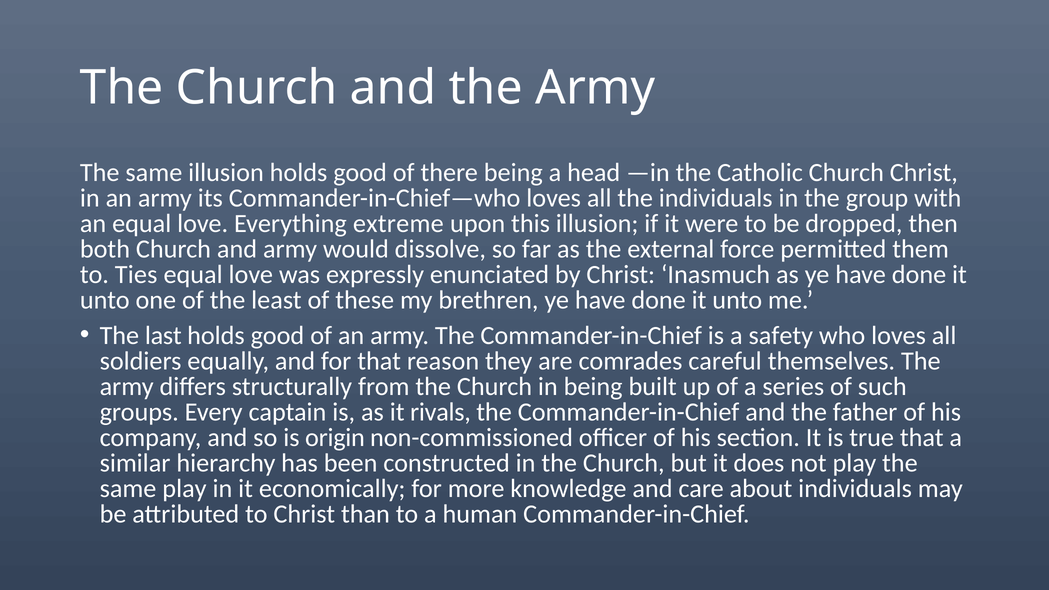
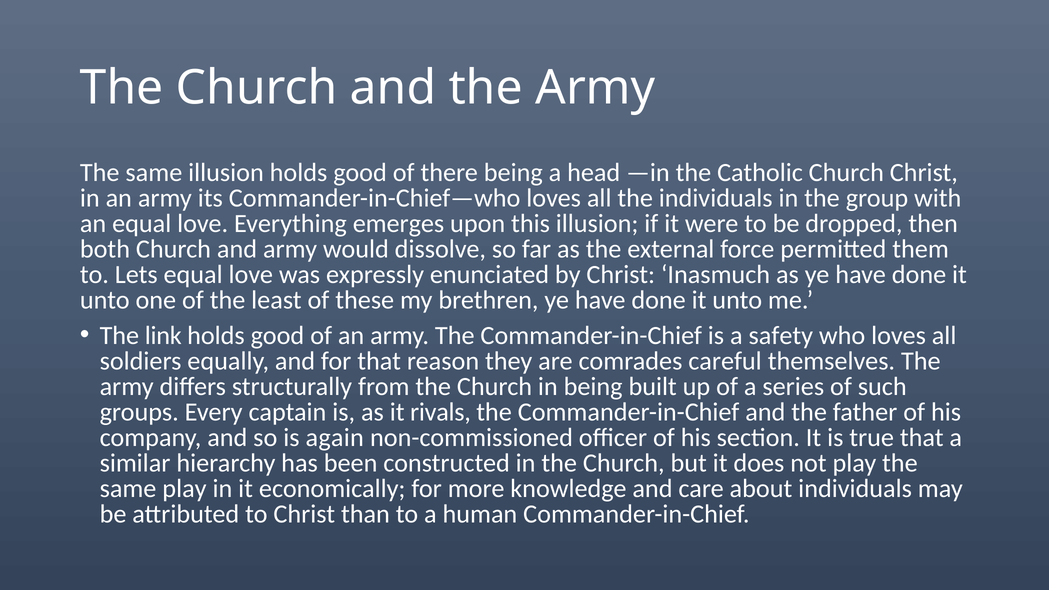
extreme: extreme -> emerges (398, 224)
Ties: Ties -> Lets (136, 275)
last: last -> link (163, 335)
origin: origin -> again (335, 437)
